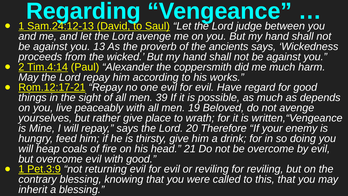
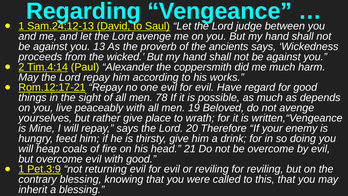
39: 39 -> 78 (162, 98)
